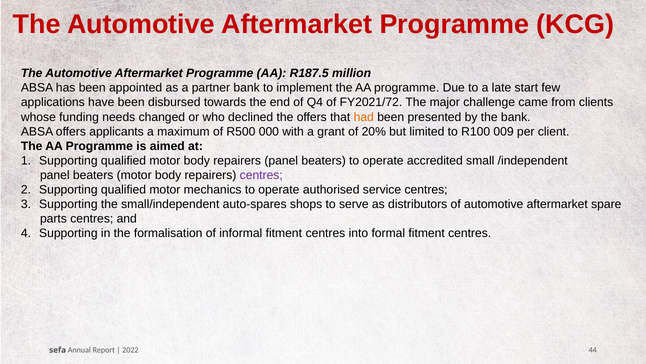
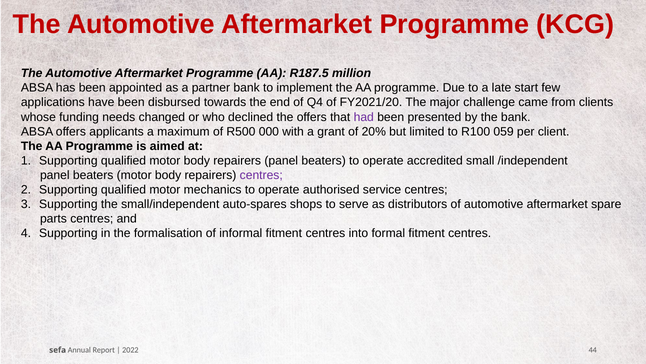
FY2021/72: FY2021/72 -> FY2021/20 (371, 102)
had colour: orange -> purple (364, 117)
009: 009 -> 059 (504, 131)
